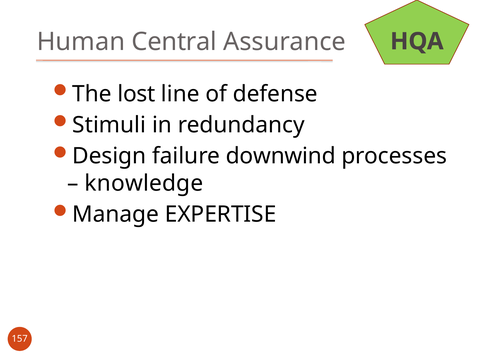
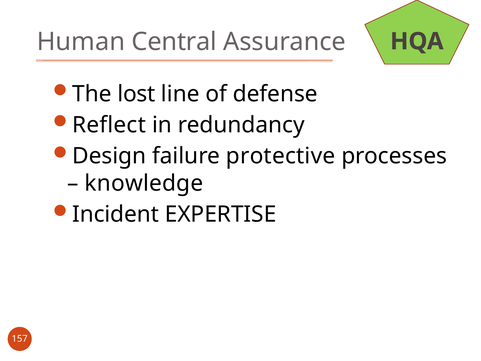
Stimuli: Stimuli -> Reflect (109, 125)
downwind: downwind -> protective (281, 156)
Manage: Manage -> Incident (116, 214)
